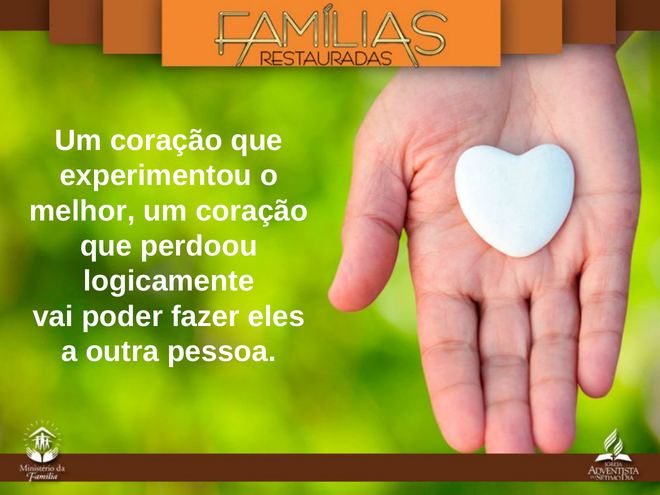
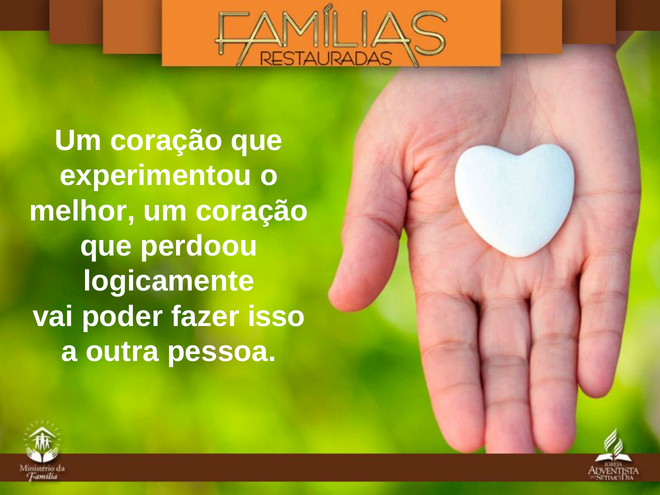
eles: eles -> isso (276, 316)
